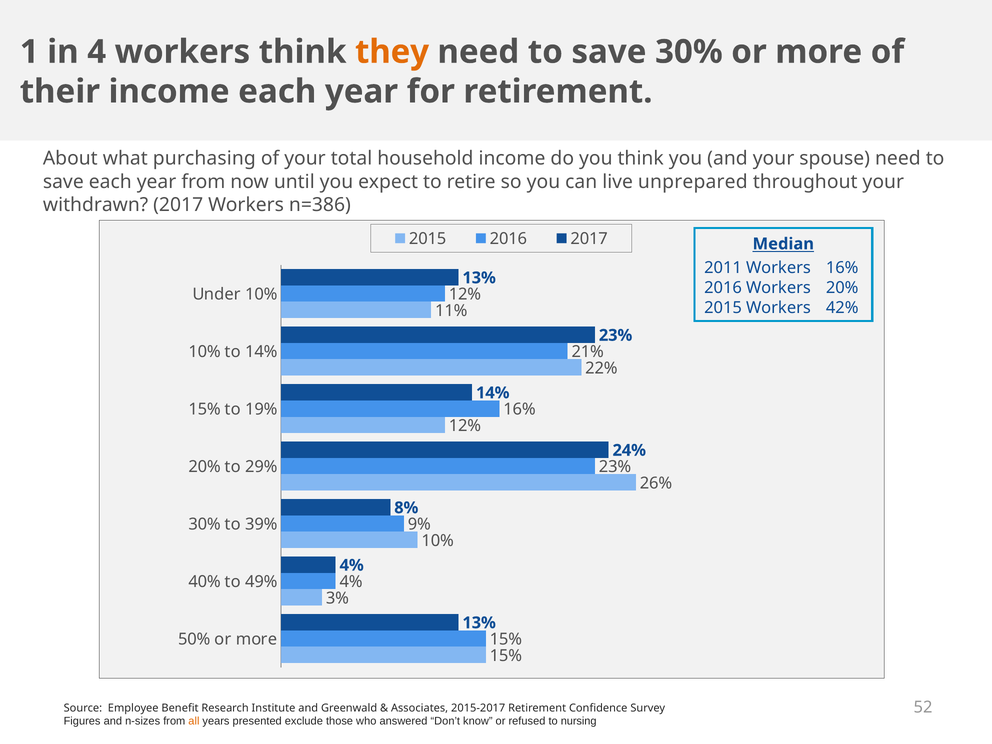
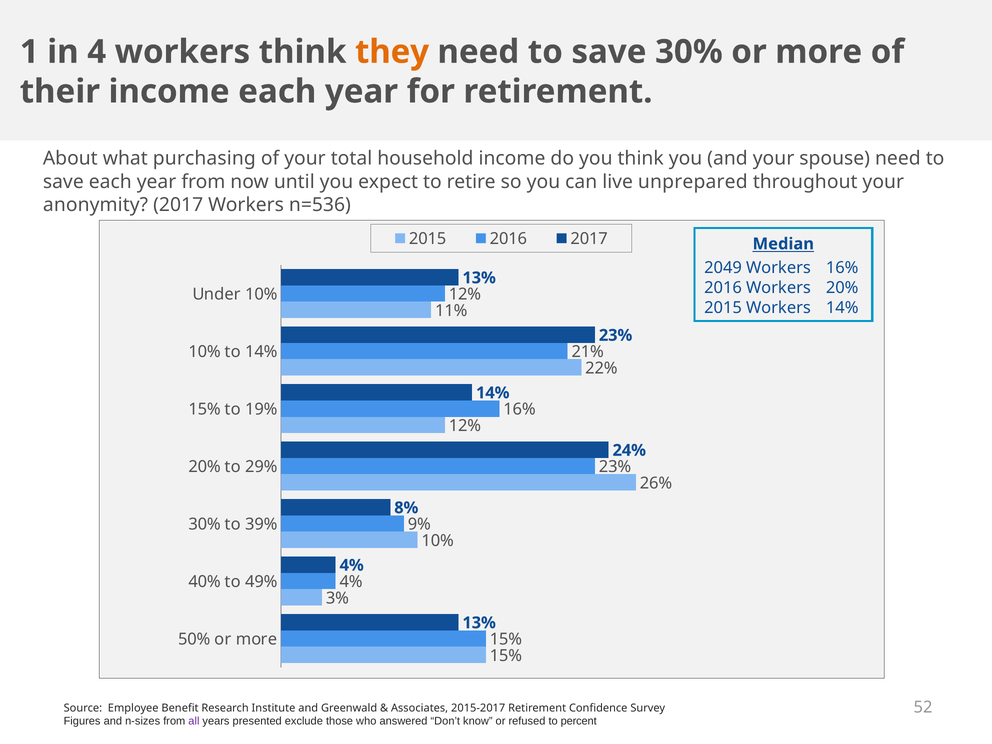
withdrawn: withdrawn -> anonymity (96, 205)
n=386: n=386 -> n=536 (320, 205)
2011: 2011 -> 2049 (723, 268)
Workers 42%: 42% -> 14% (842, 308)
all colour: orange -> purple (194, 721)
nursing: nursing -> percent (579, 721)
